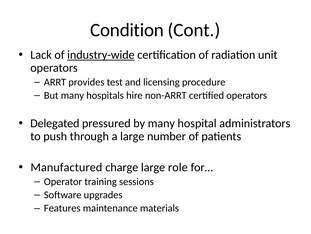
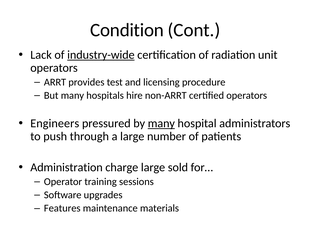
Delegated: Delegated -> Engineers (55, 123)
many underline: none -> present (161, 123)
Manufactured: Manufactured -> Administration (67, 167)
role: role -> sold (178, 167)
